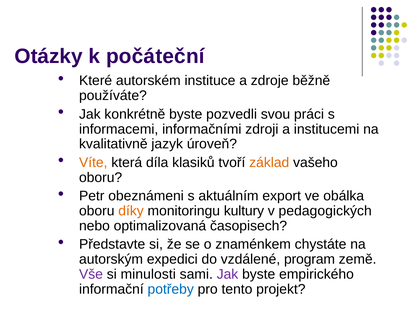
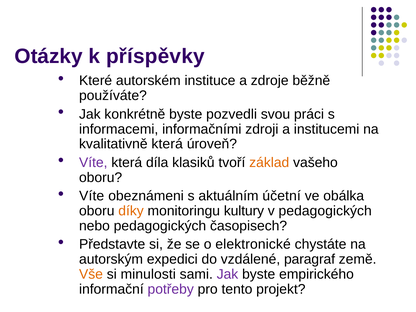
počáteční: počáteční -> příspěvky (155, 56)
kvalitativně jazyk: jazyk -> která (167, 144)
Víte colour: orange -> purple (93, 163)
Petr: Petr -> Víte (92, 196)
export: export -> účetní (282, 196)
nebo optimalizovaná: optimalizovaná -> pedagogických (160, 226)
znaménkem: znaménkem -> elektronické (253, 244)
program: program -> paragraf (310, 259)
Vše colour: purple -> orange (91, 274)
potřeby colour: blue -> purple (171, 289)
